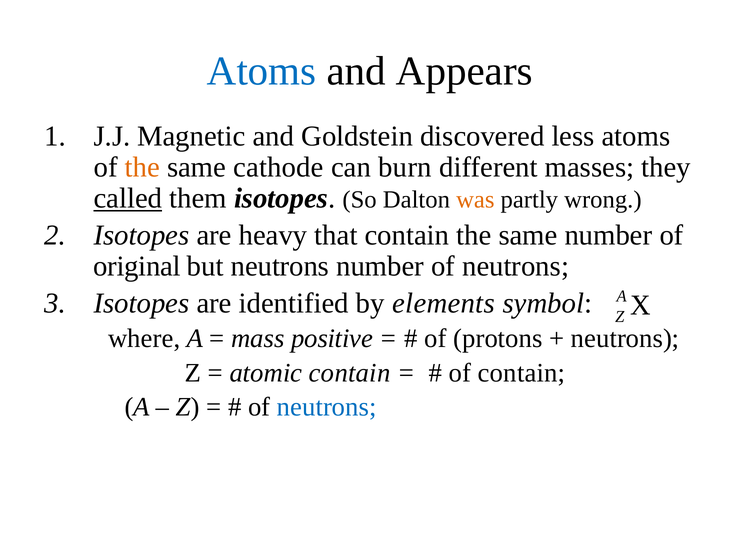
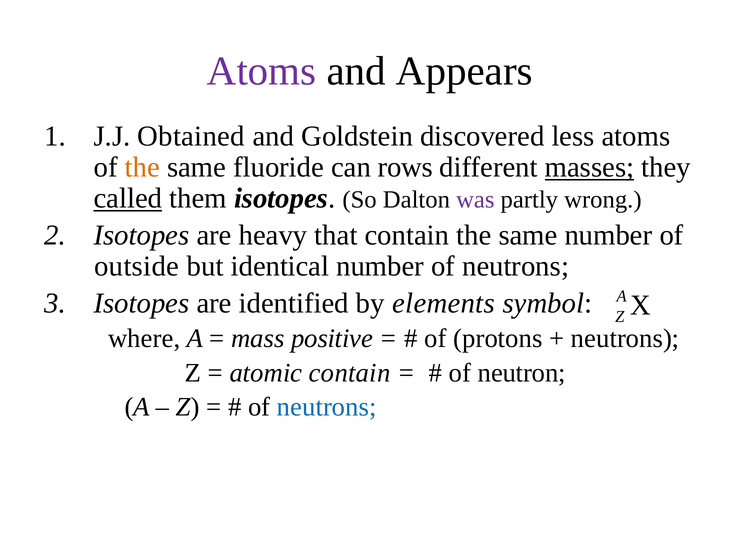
Atoms colour: blue -> purple (262, 71)
Magnetic: Magnetic -> Obtained (191, 136)
cathode: cathode -> fluoride (279, 167)
burn: burn -> rows (405, 167)
masses underline: none -> present (590, 167)
was colour: orange -> purple (475, 200)
original: original -> outside (137, 266)
but neutrons: neutrons -> identical (280, 266)
of contain: contain -> neutron (522, 373)
